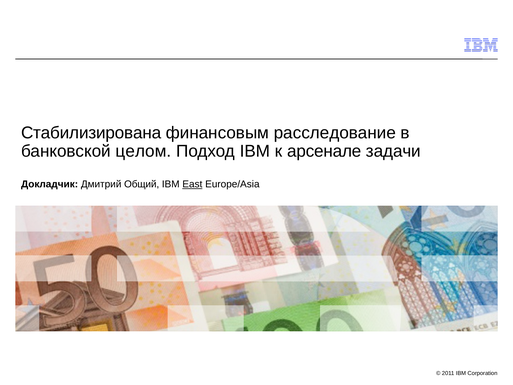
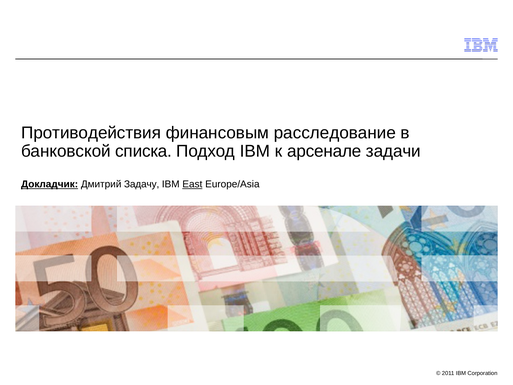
Стабилизирована: Стабилизирована -> Противодействия (91, 133)
целом: целом -> списка (144, 151)
Докладчик underline: none -> present (50, 184)
Общий: Общий -> Задачу (142, 184)
